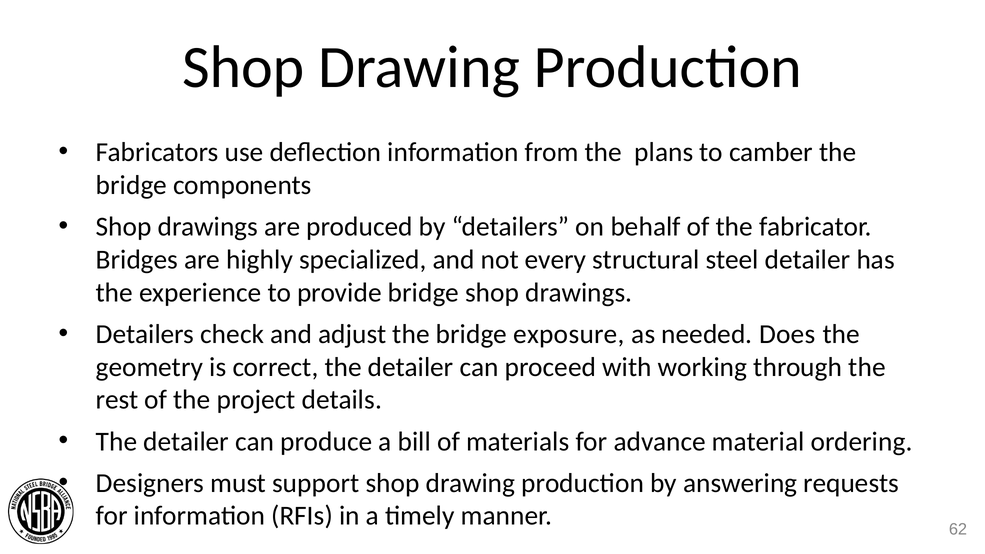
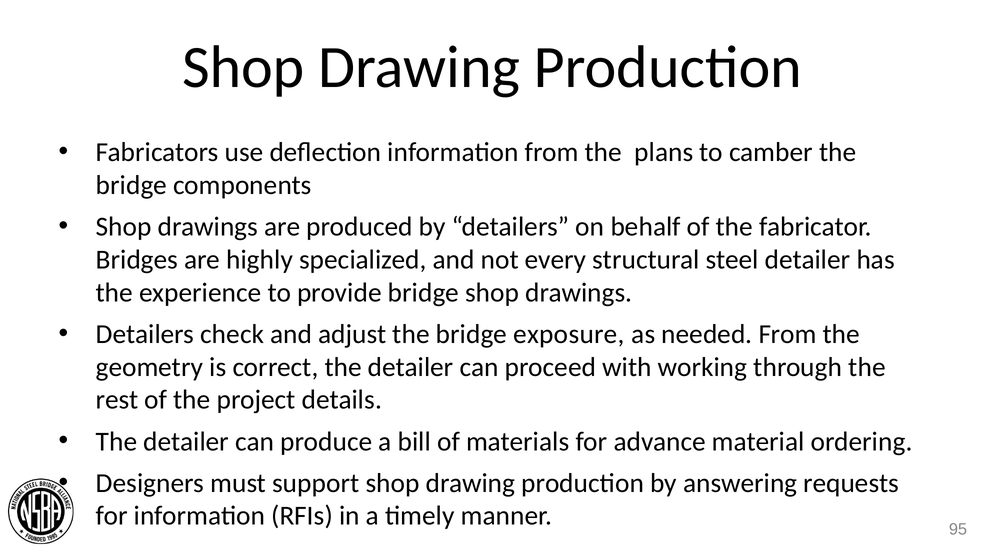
needed Does: Does -> From (788, 334)
62: 62 -> 95 (958, 529)
